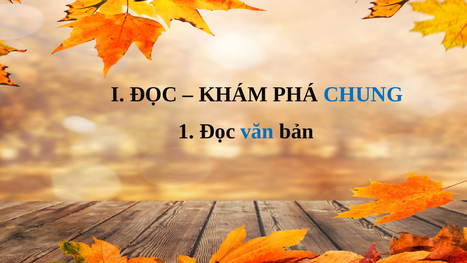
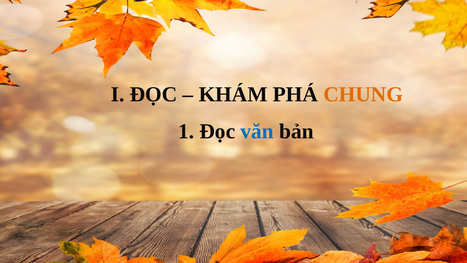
CHUNG colour: blue -> orange (363, 94)
